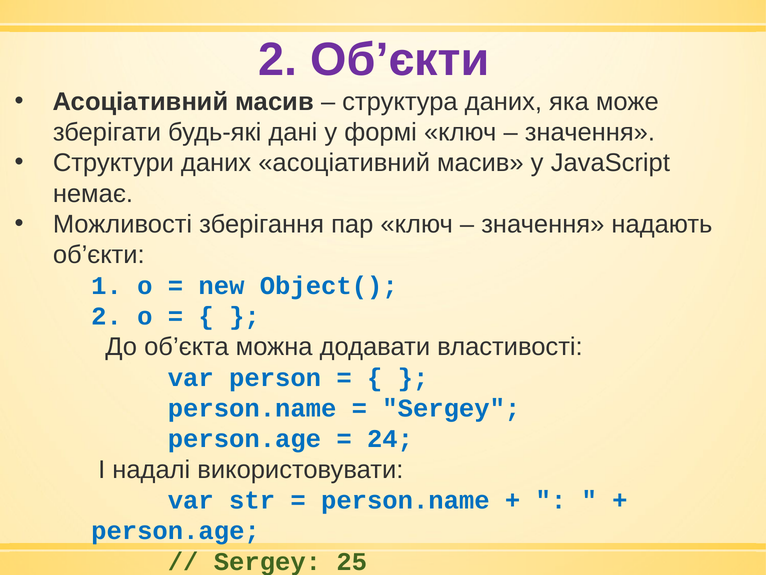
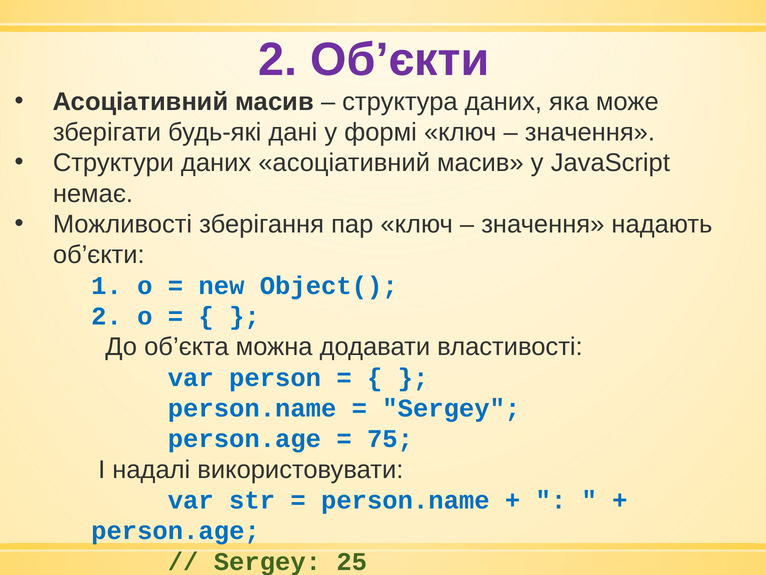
24: 24 -> 75 (390, 439)
